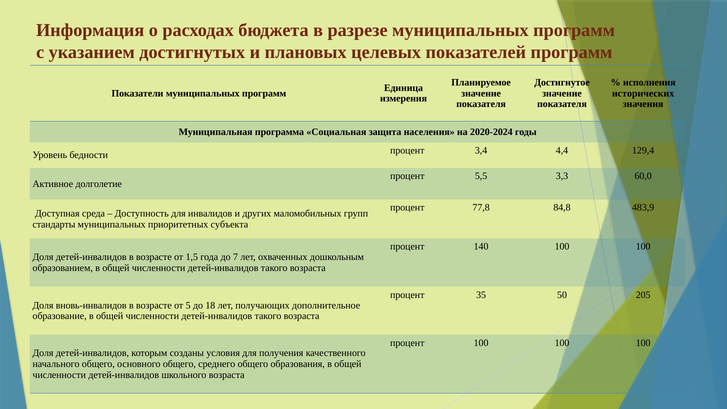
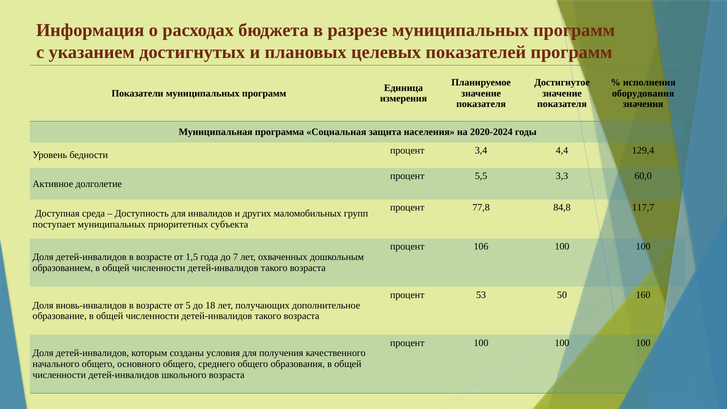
исторических: исторических -> оборудования (643, 93)
483,9: 483,9 -> 117,7 (643, 208)
стандарты: стандарты -> поступает (54, 224)
140: 140 -> 106 (481, 247)
35: 35 -> 53 (481, 295)
205: 205 -> 160 (643, 295)
